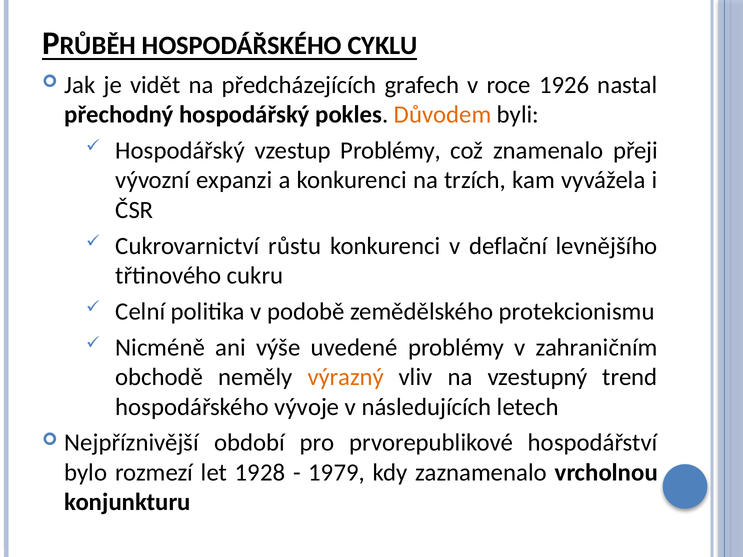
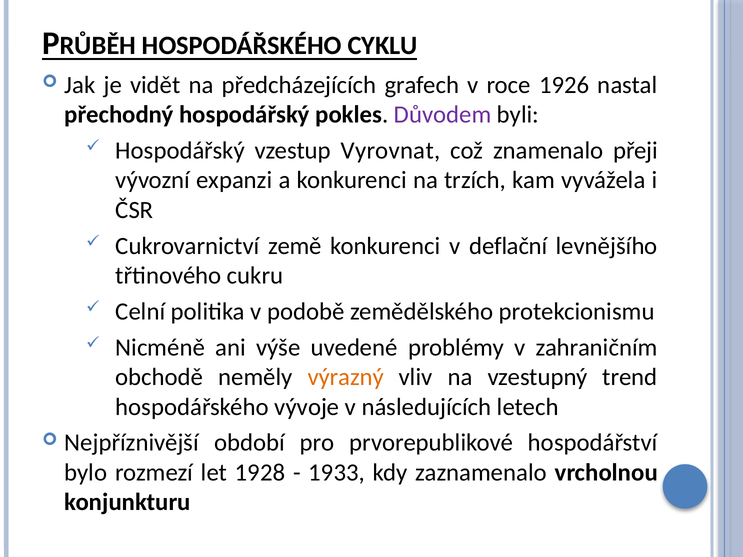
Důvodem colour: orange -> purple (443, 115)
vzestup Problémy: Problémy -> Vyrovnat (391, 151)
růstu: růstu -> země (295, 246)
1979: 1979 -> 1933 (337, 473)
